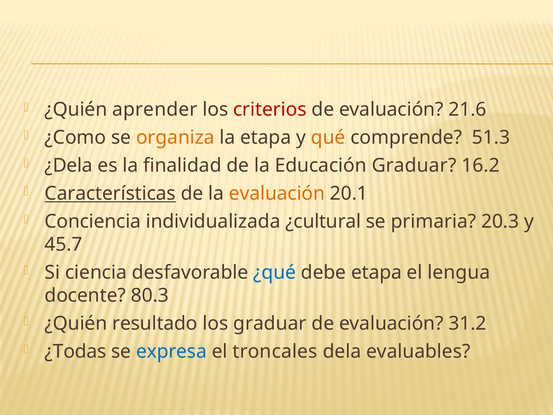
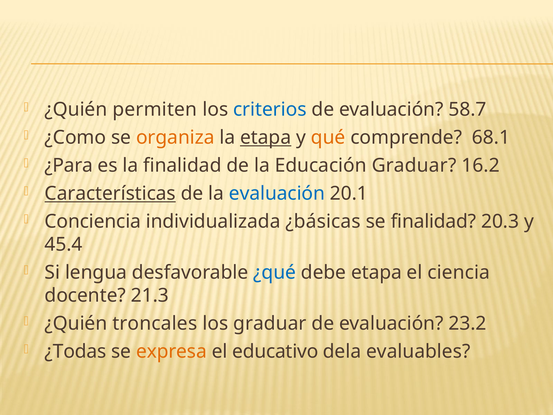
aprender: aprender -> permiten (155, 110)
criterios colour: red -> blue (270, 110)
21.6: 21.6 -> 58.7 (468, 110)
etapa underline: none -> present (266, 138)
51.3: 51.3 -> 68.1 (491, 138)
¿Dela: ¿Dela -> ¿Para (69, 165)
evaluación colour: orange -> blue (277, 193)
¿cultural: ¿cultural -> ¿básicas (323, 221)
se primaria: primaria -> finalidad (434, 221)
45.7: 45.7 -> 45.4 (64, 244)
ciencia: ciencia -> lengua (96, 272)
lengua: lengua -> ciencia (459, 272)
80.3: 80.3 -> 21.3 (150, 295)
resultado: resultado -> troncales (155, 323)
31.2: 31.2 -> 23.2 (468, 323)
expresa colour: blue -> orange (171, 351)
troncales: troncales -> educativo (275, 351)
